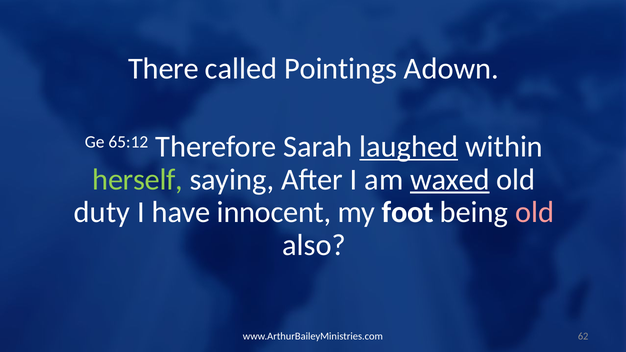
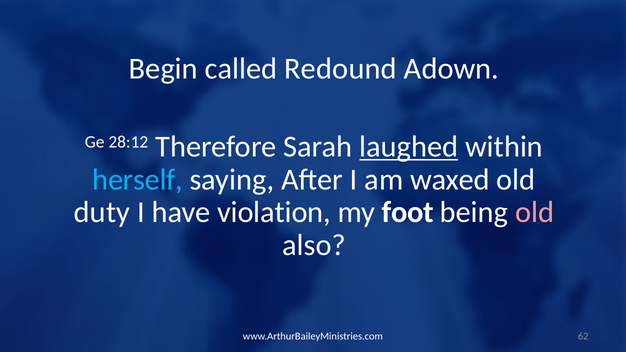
There: There -> Begin (163, 69)
Pointings: Pointings -> Redound (340, 69)
65:12: 65:12 -> 28:12 (128, 142)
herself colour: light green -> light blue (138, 180)
waxed underline: present -> none (450, 180)
innocent: innocent -> violation (274, 213)
